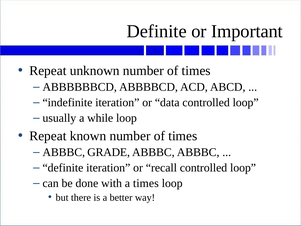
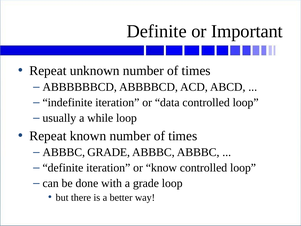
recall: recall -> know (161, 168)
a times: times -> grade (146, 183)
